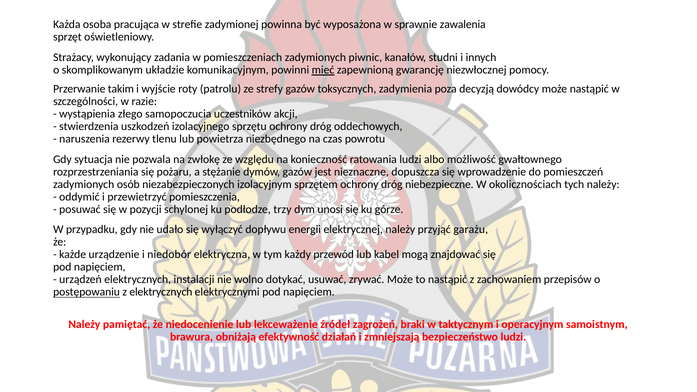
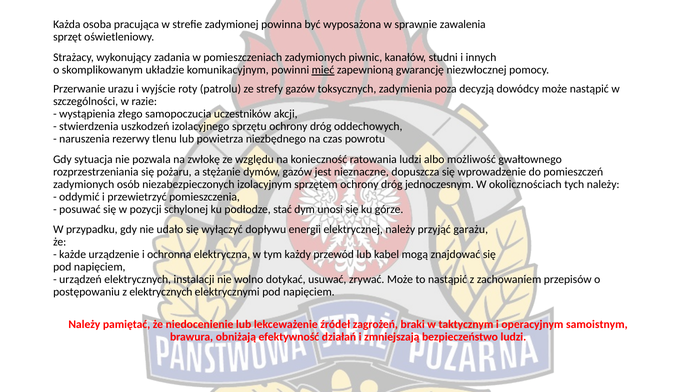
takim: takim -> urazu (121, 89)
niebezpieczne: niebezpieczne -> jednoczesnym (439, 185)
trzy: trzy -> stać (283, 210)
niedobór: niedobór -> ochronna (169, 255)
postępowaniu underline: present -> none (87, 292)
